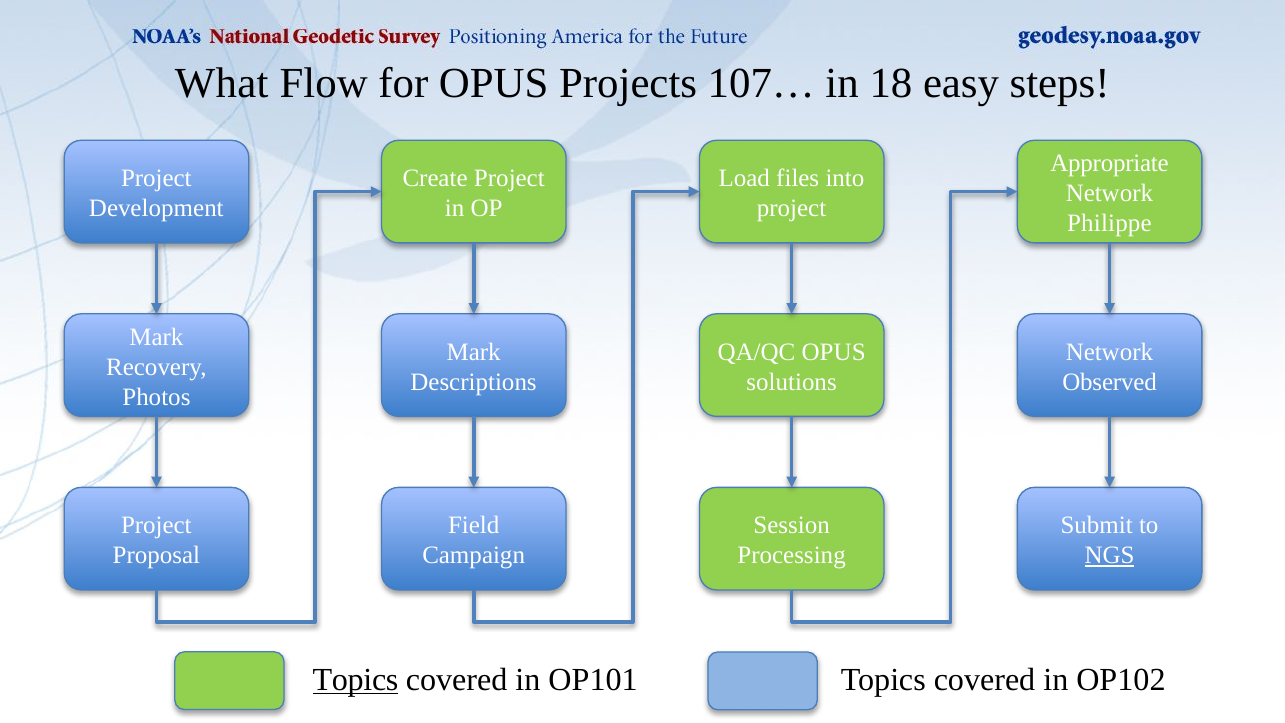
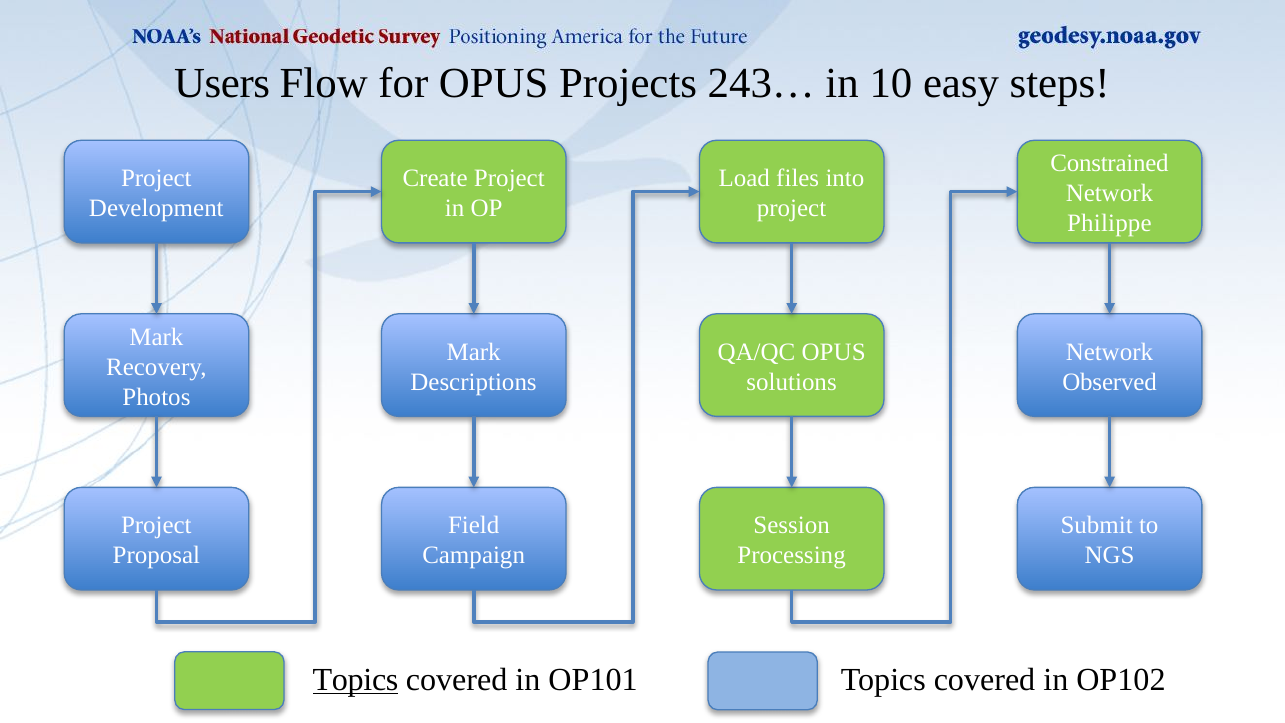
What: What -> Users (222, 83)
107…: 107… -> 243… (761, 83)
18: 18 -> 10 (891, 83)
Appropriate: Appropriate -> Constrained (1110, 163)
NGS underline: present -> none (1109, 555)
